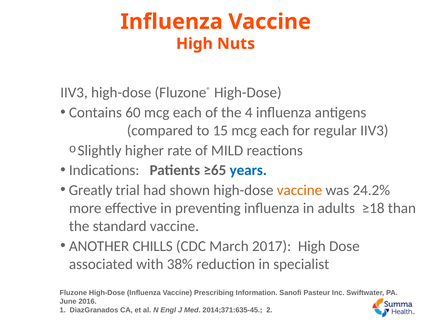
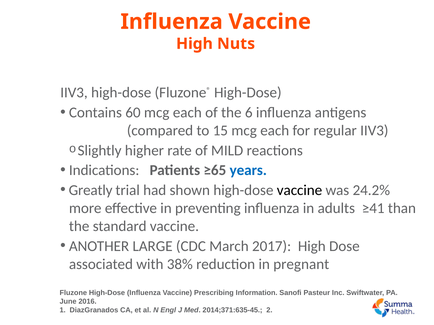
4: 4 -> 6 (249, 113)
vaccine colour: orange -> black (299, 190)
≥18: ≥18 -> ≥41 (373, 208)
CHILLS: CHILLS -> LARGE (153, 246)
specialist: specialist -> pregnant (301, 264)
